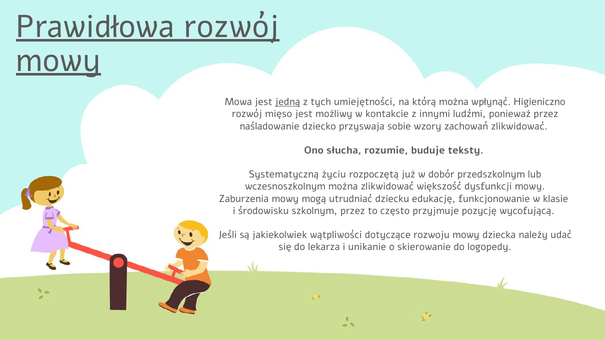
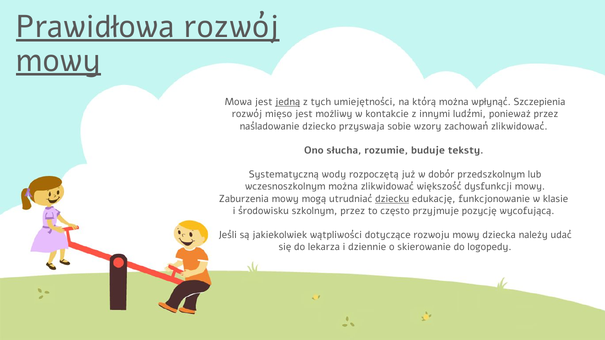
Higieniczno: Higieniczno -> Szczepienia (539, 102)
życiu: życiu -> wody (334, 175)
dziecku underline: none -> present (392, 199)
unikanie: unikanie -> dziennie (367, 247)
